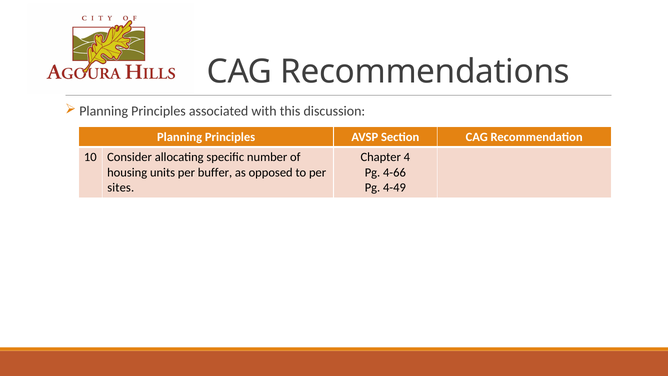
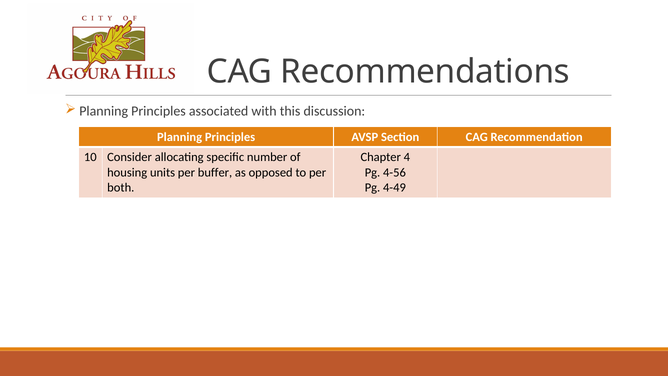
4-66: 4-66 -> 4-56 (394, 172)
sites: sites -> both (121, 188)
